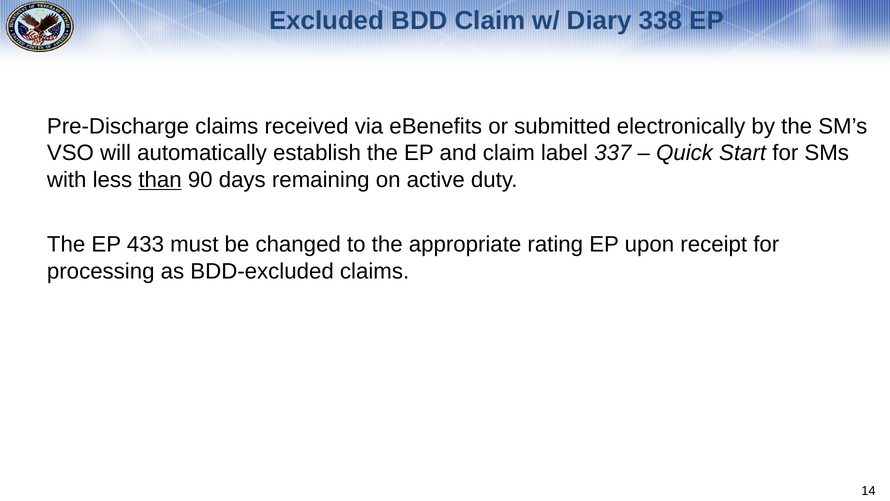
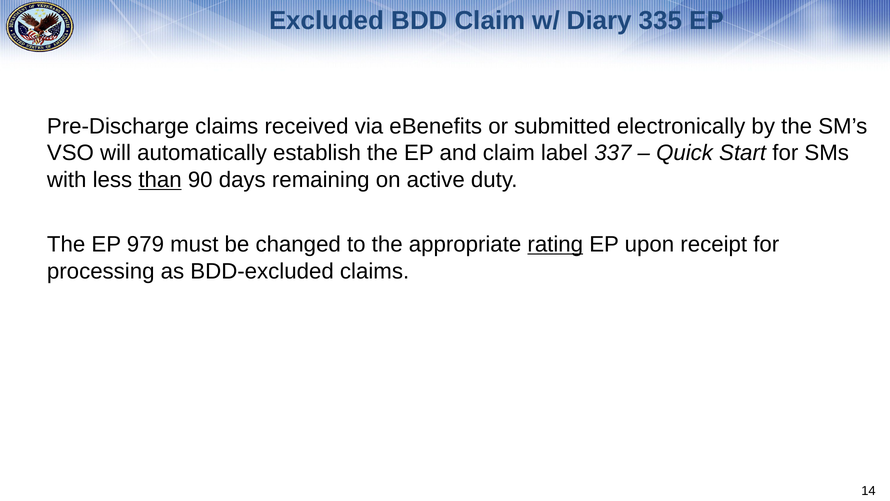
338: 338 -> 335 (661, 21)
433: 433 -> 979 (145, 244)
rating underline: none -> present (555, 244)
